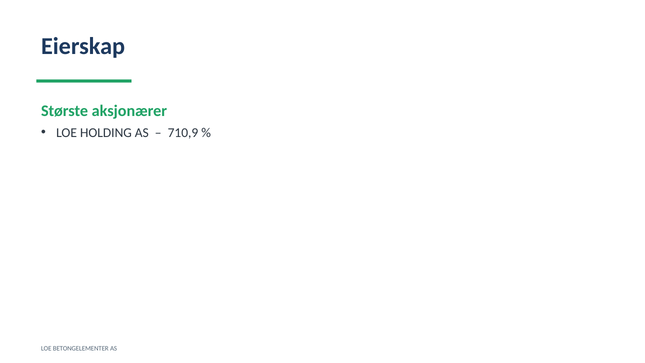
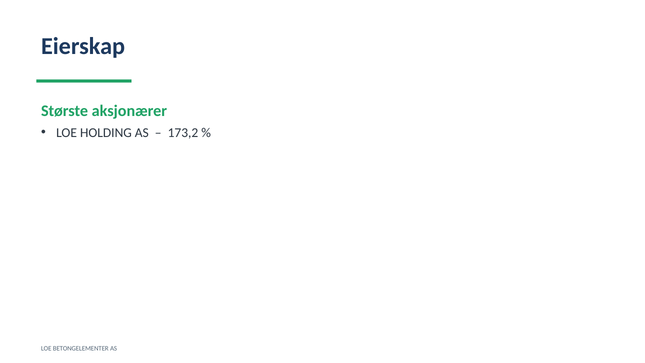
710,9: 710,9 -> 173,2 (183, 133)
